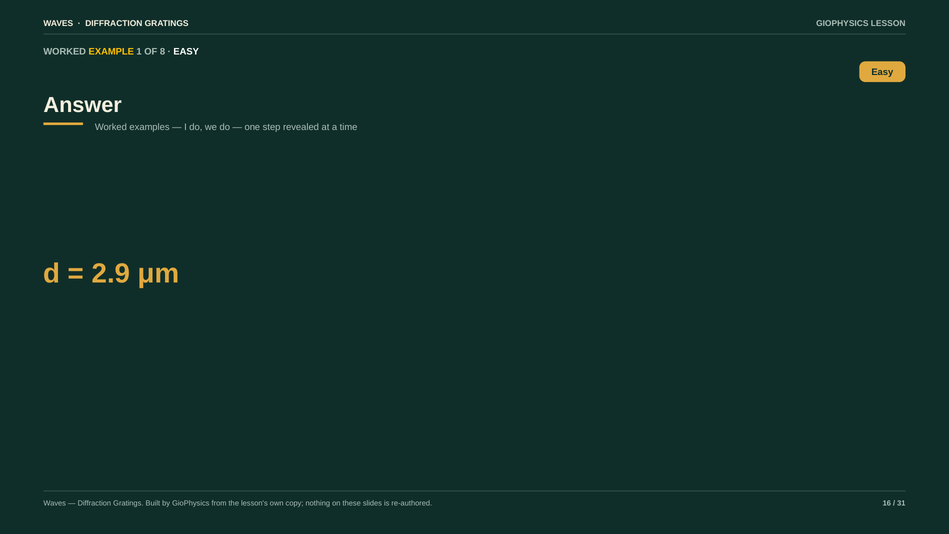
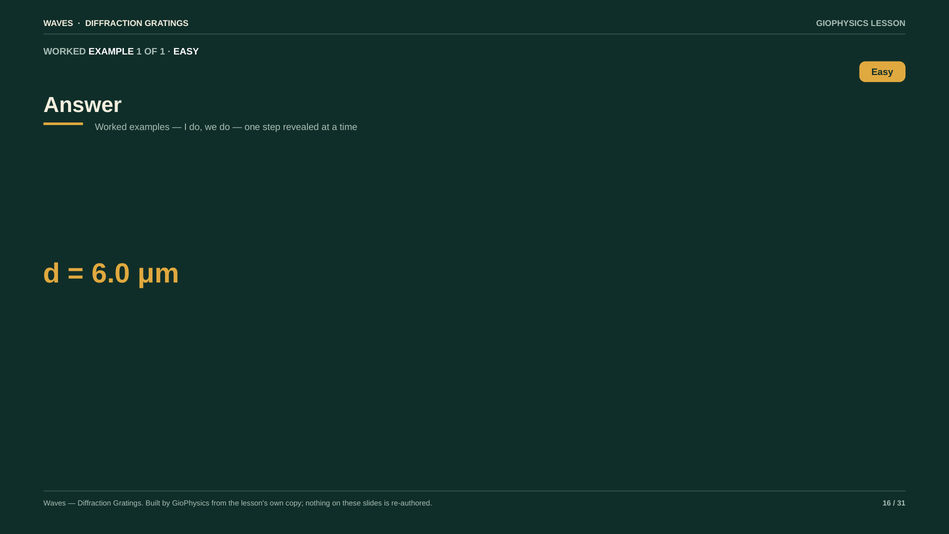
EXAMPLE colour: yellow -> white (111, 52)
OF 8: 8 -> 1 (163, 52)
2.9: 2.9 -> 6.0 (111, 274)
